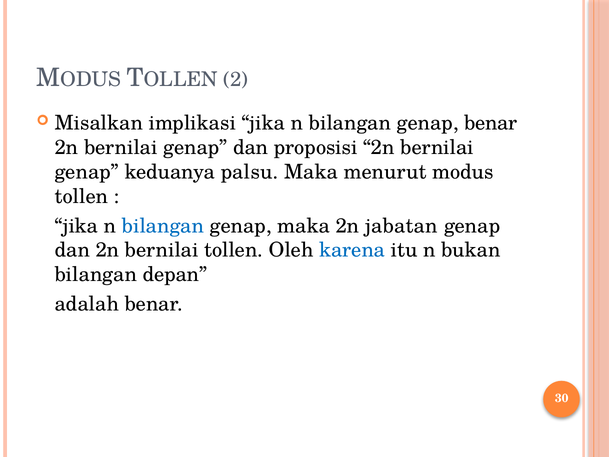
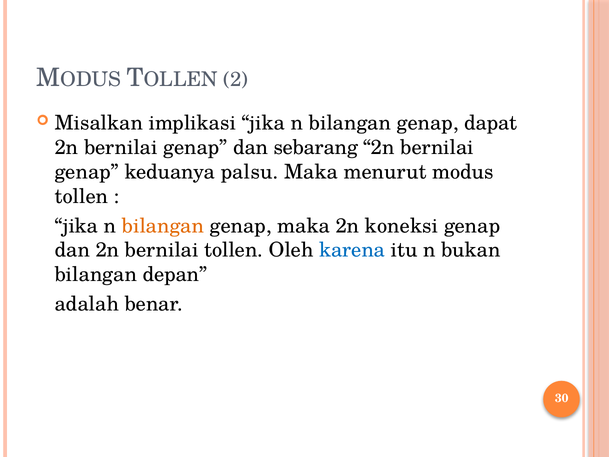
genap benar: benar -> dapat (491, 123)
proposisi: proposisi -> sebarang (316, 148)
bilangan colour: blue -> orange (163, 226)
jabatan: jabatan -> koneksi (402, 226)
